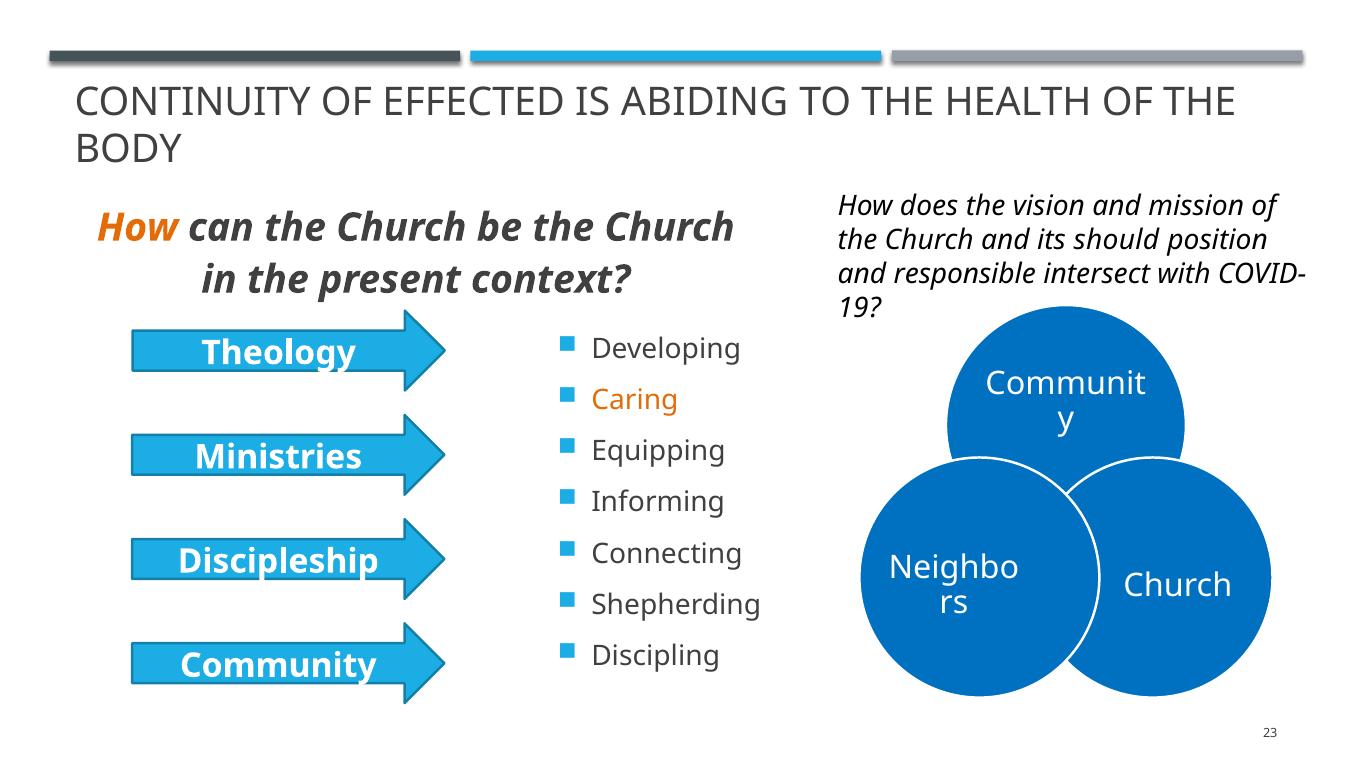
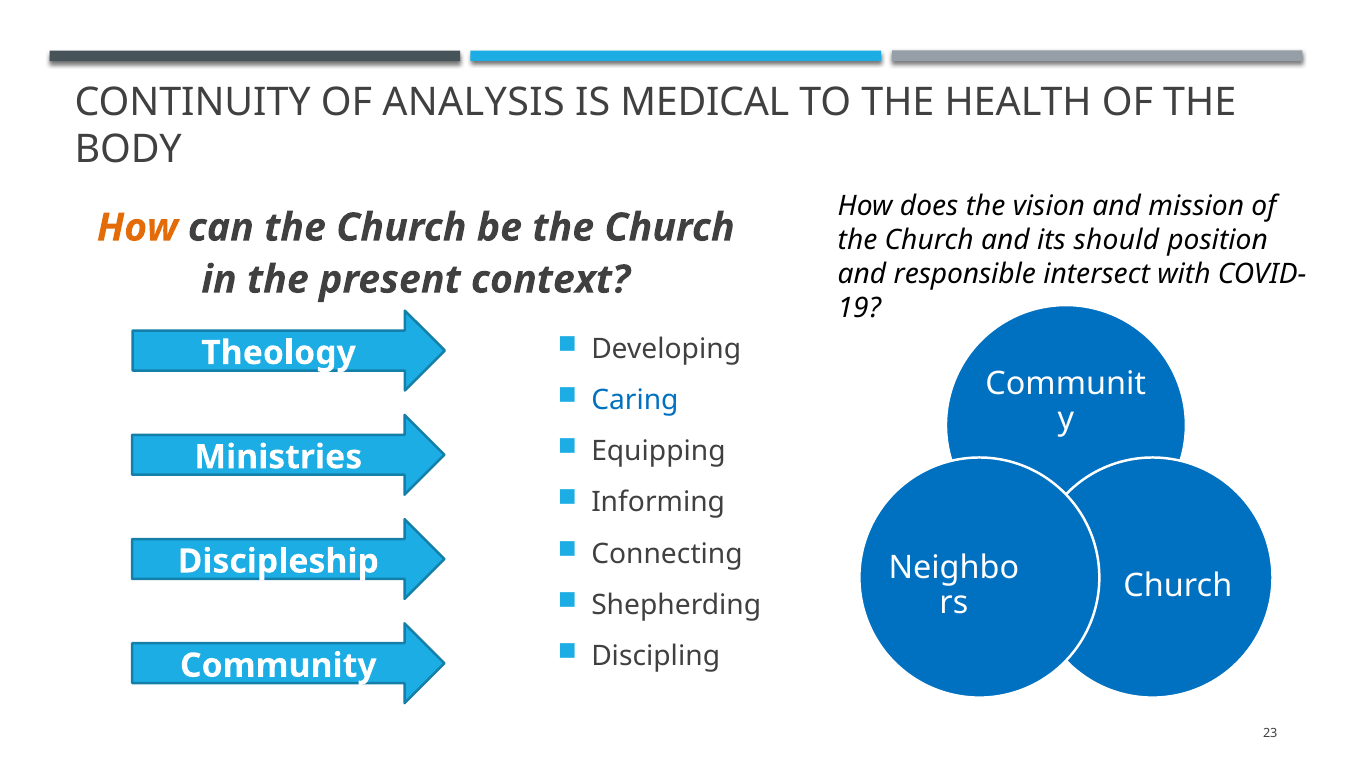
EFFECTED: EFFECTED -> ANALYSIS (474, 102)
ABIDING: ABIDING -> MEDICAL (705, 102)
Caring colour: orange -> blue (635, 400)
